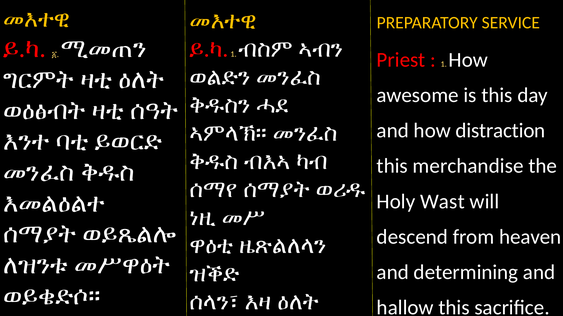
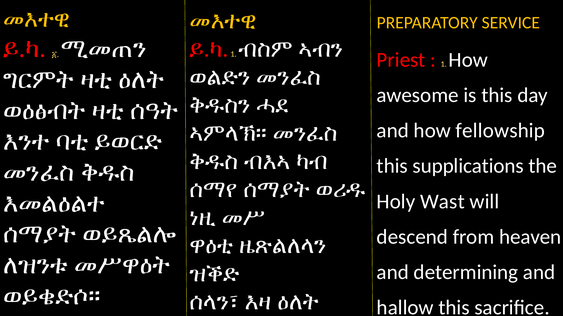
distraction: distraction -> fellowship (500, 131)
merchandise: merchandise -> supplications (468, 166)
